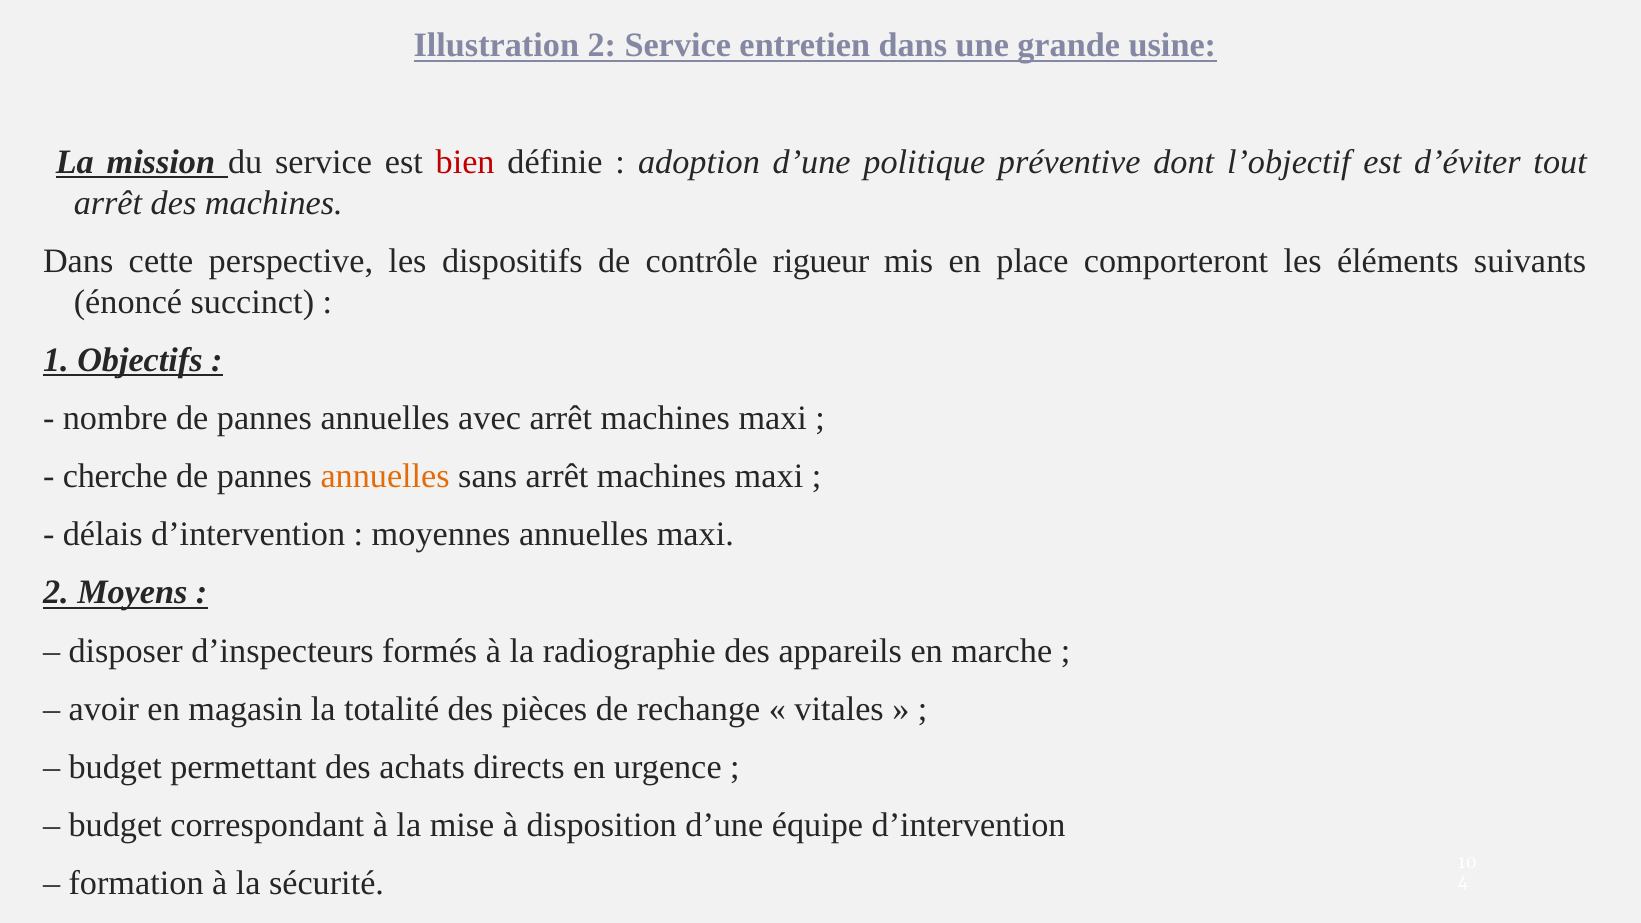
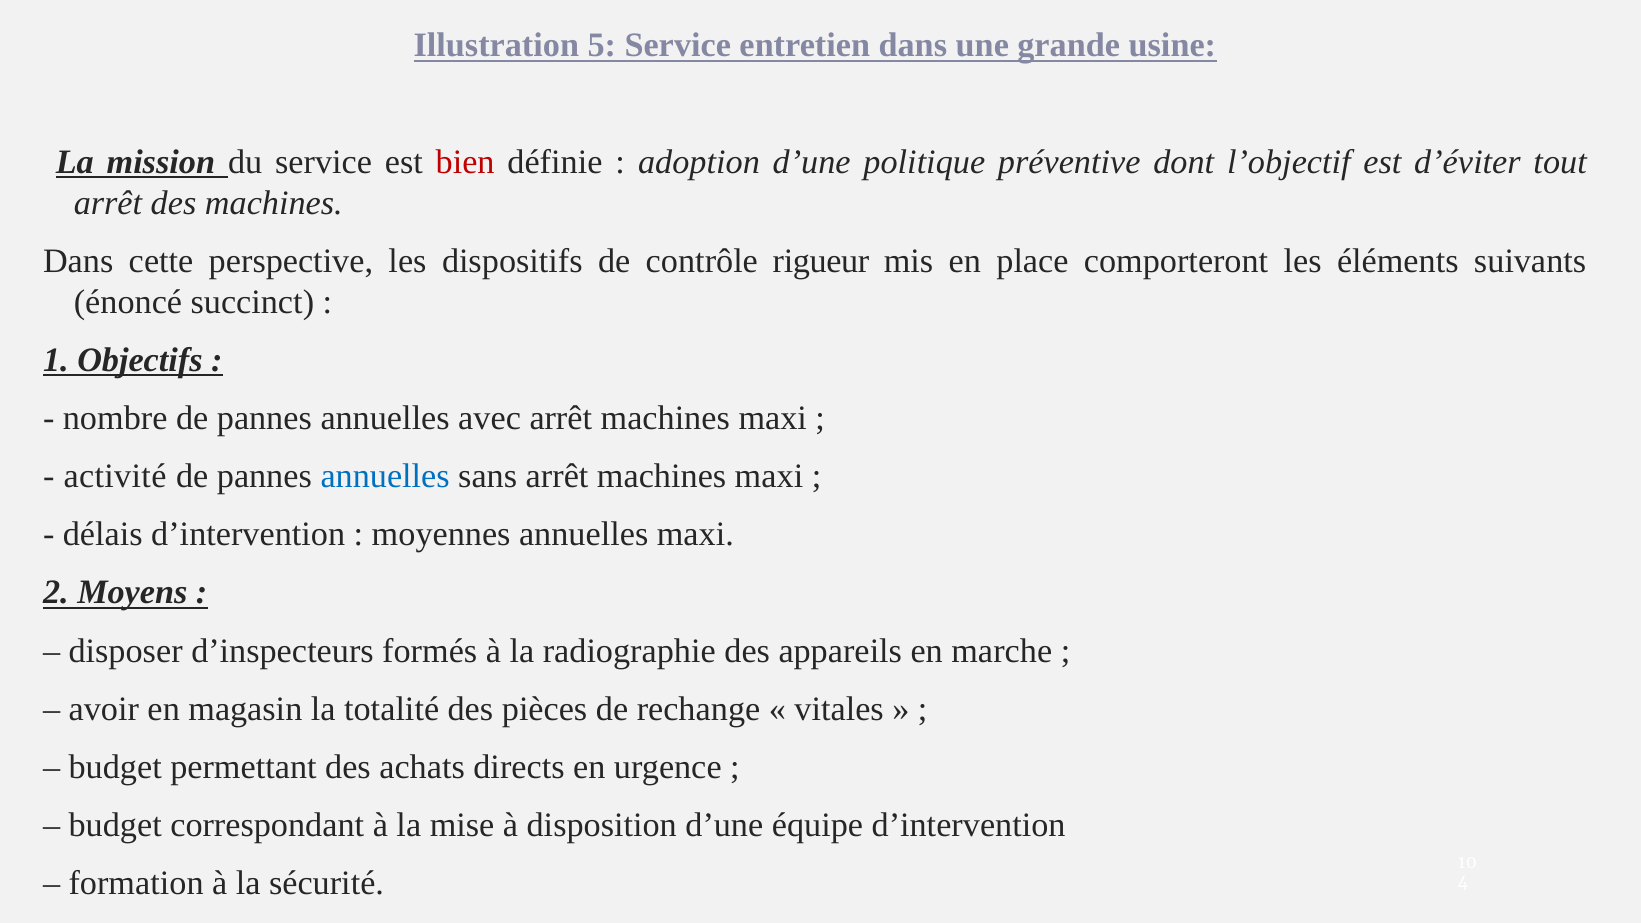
Illustration 2: 2 -> 5 (602, 45)
cherche: cherche -> activité (115, 476)
annuelles colour: orange -> blue (385, 476)
